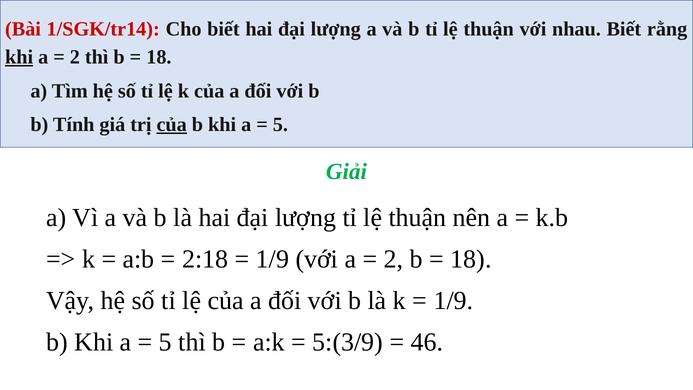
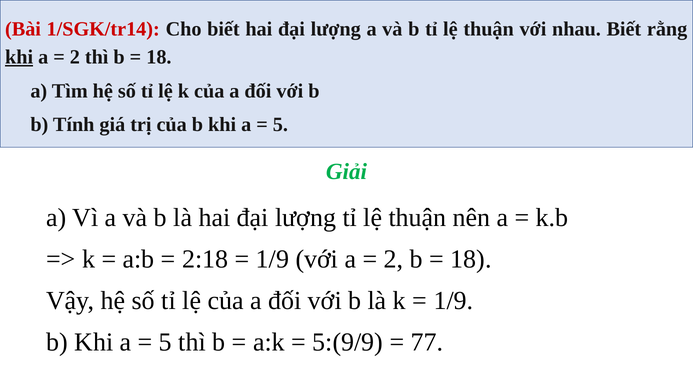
của underline: present -> none (172, 124)
5:(3/9: 5:(3/9 -> 5:(9/9 (348, 342)
46: 46 -> 77 (427, 342)
